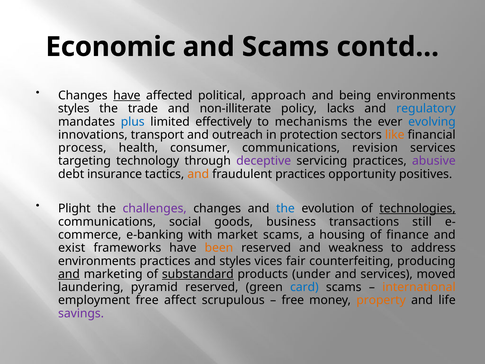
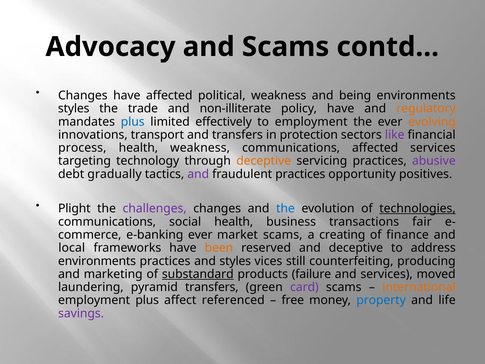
Economic: Economic -> Advocacy (111, 47)
have underline: present -> none (127, 95)
political approach: approach -> weakness (279, 95)
policy lacks: lacks -> have (341, 108)
regulatory colour: blue -> orange (426, 108)
to mechanisms: mechanisms -> employment (311, 122)
evolving colour: blue -> orange (432, 122)
and outreach: outreach -> transfers (237, 135)
like colour: orange -> purple (395, 135)
health consumer: consumer -> weakness (200, 148)
communications revision: revision -> affected (375, 148)
deceptive colour: purple -> orange (264, 161)
insurance: insurance -> gradually (114, 174)
and colour: orange -> purple (198, 174)
social goods: goods -> health (234, 222)
still: still -> fair (422, 222)
e-banking with: with -> ever (200, 235)
housing: housing -> creating (342, 235)
exist: exist -> local (72, 248)
and weakness: weakness -> deceptive (356, 248)
fair: fair -> still (296, 261)
and underline: present -> none (69, 274)
under: under -> failure (311, 274)
pyramid reserved: reserved -> transfers (212, 287)
card colour: blue -> purple (304, 287)
employment free: free -> plus (147, 300)
scrupulous: scrupulous -> referenced (233, 300)
property colour: orange -> blue (381, 300)
